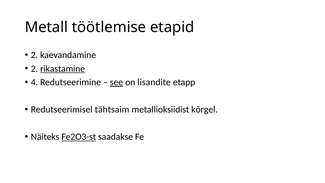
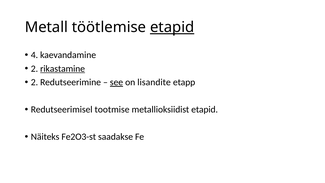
etapid underline: none -> present (172, 27)
2: 2 -> 4 (34, 55)
4: 4 -> 2 (34, 82)
tähtsaim: tähtsaim -> tootmise (112, 109)
metallioksiidist kõrgel: kõrgel -> etapid (205, 109)
Fe2O3-st underline: present -> none (79, 137)
